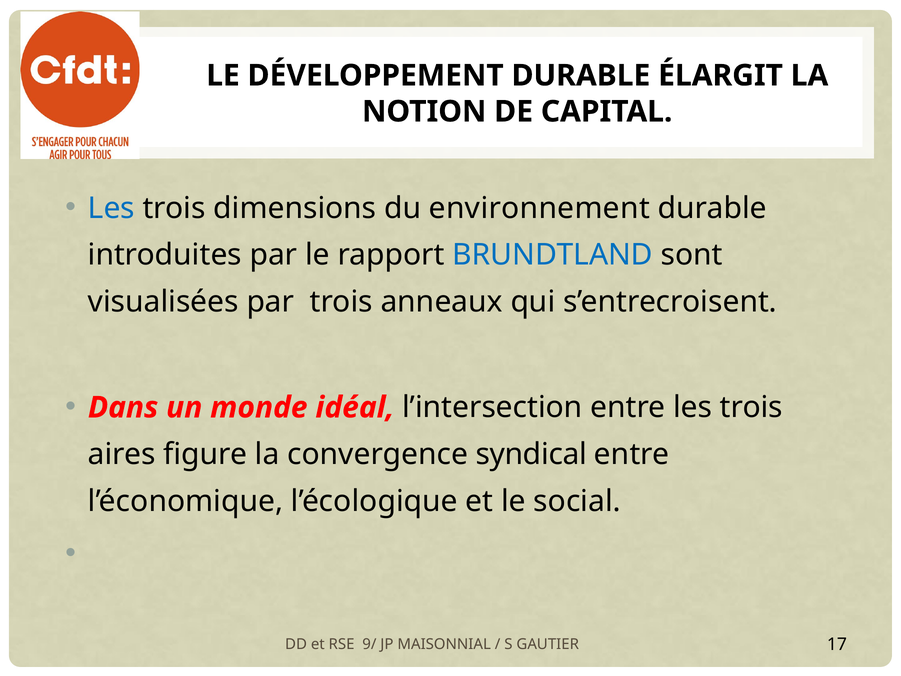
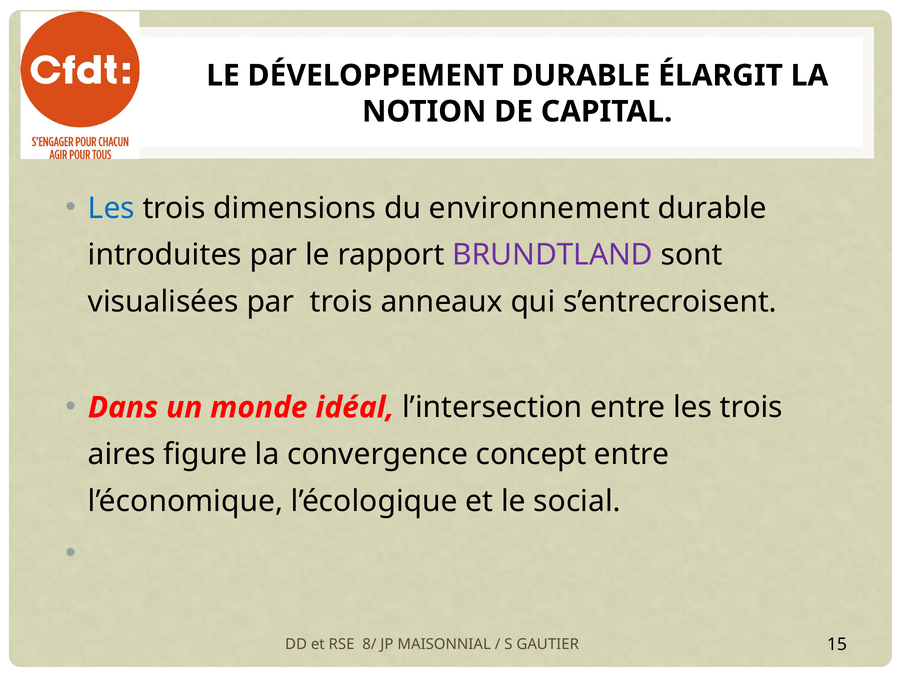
BRUNDTLAND colour: blue -> purple (553, 255)
syndical: syndical -> concept (531, 454)
9/: 9/ -> 8/ (369, 644)
17: 17 -> 15 (837, 644)
